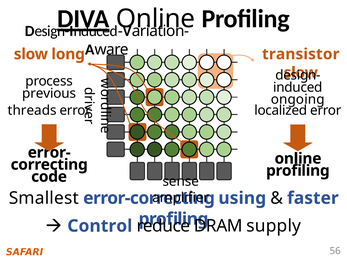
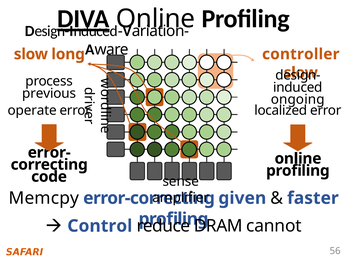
transistor: transistor -> controller (301, 54)
threads: threads -> operate (32, 110)
Smallest: Smallest -> Memcpy (44, 198)
using: using -> given (242, 198)
supply: supply -> cannot (274, 225)
